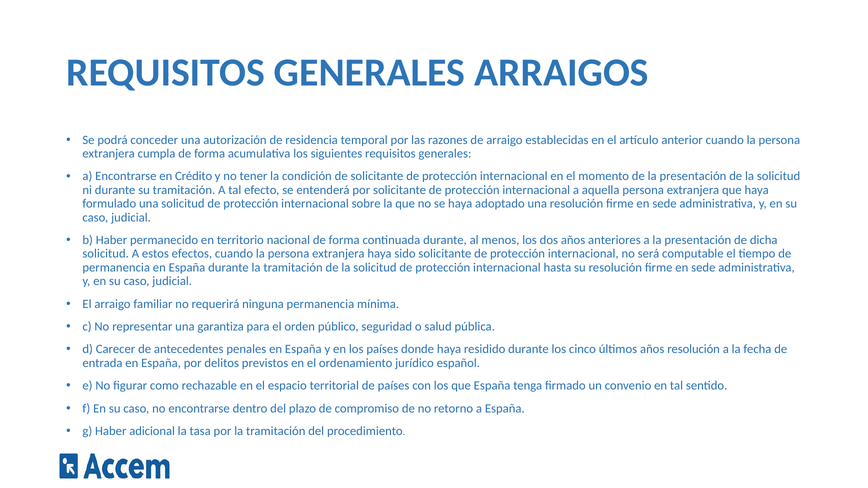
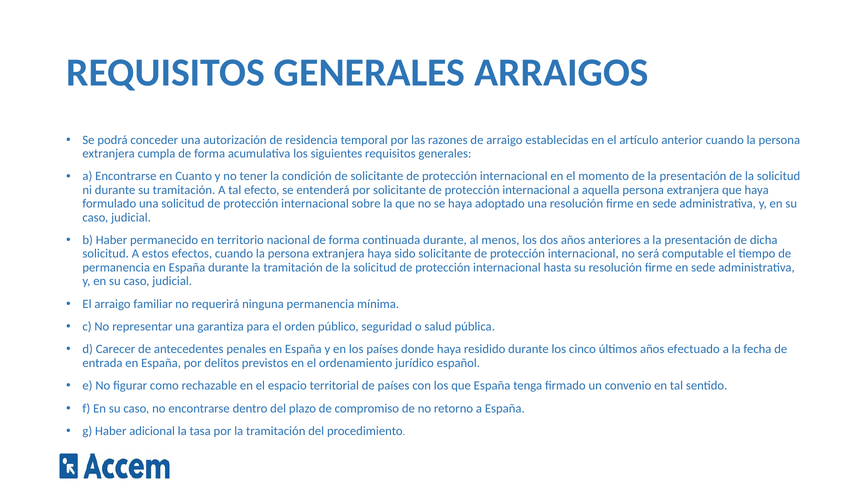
Crédito: Crédito -> Cuanto (194, 176)
años resolución: resolución -> efectuado (694, 349)
